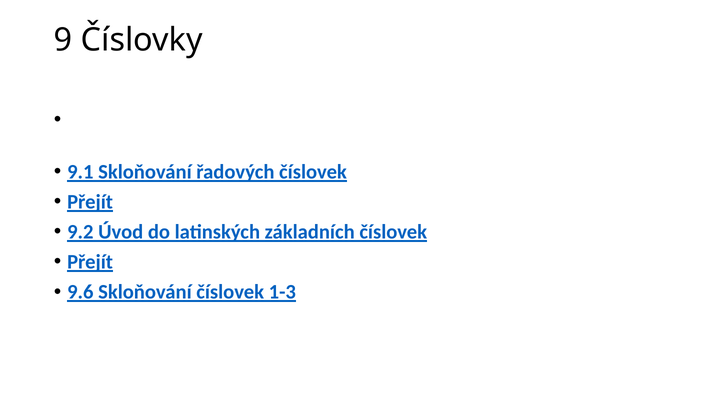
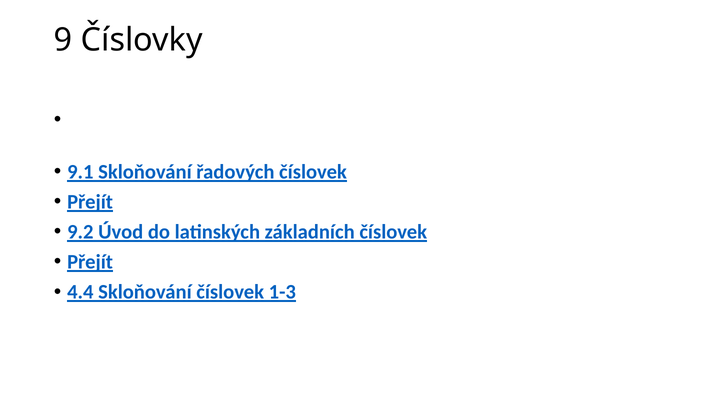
9.6: 9.6 -> 4.4 (80, 292)
